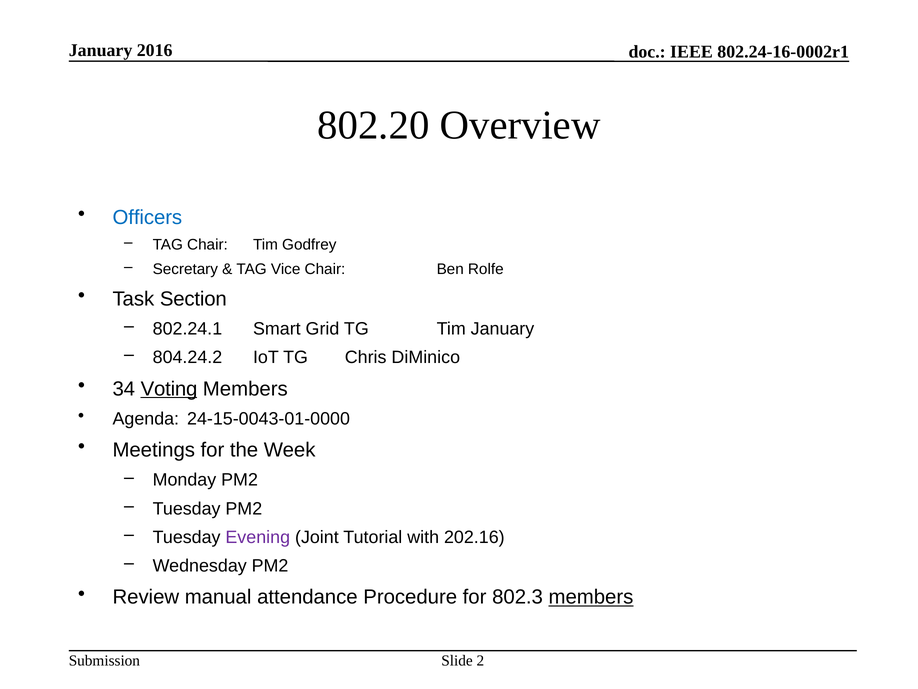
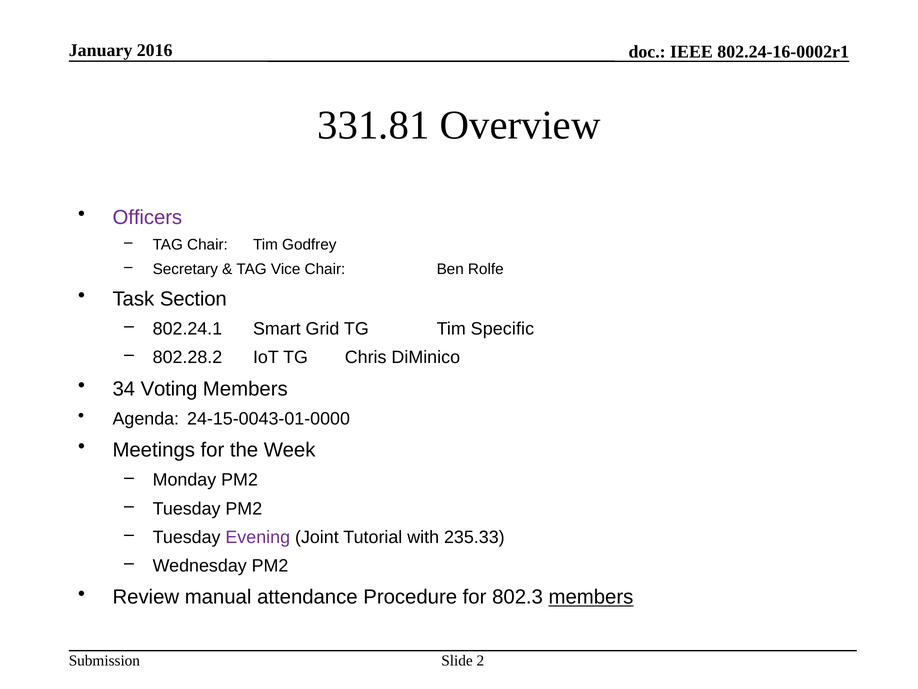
802.20: 802.20 -> 331.81 (373, 125)
Officers colour: blue -> purple (147, 217)
Tim January: January -> Specific (502, 329)
804.24.2: 804.24.2 -> 802.28.2 (187, 357)
Voting underline: present -> none (169, 389)
202.16: 202.16 -> 235.33 (474, 537)
